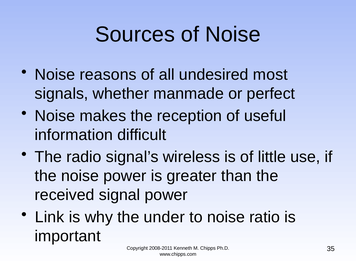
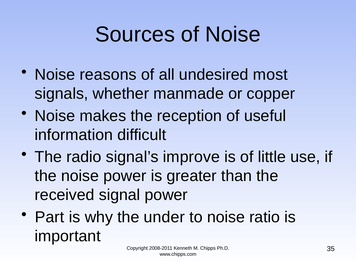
perfect: perfect -> copper (271, 94)
wireless: wireless -> improve (191, 157)
Link: Link -> Part (50, 217)
